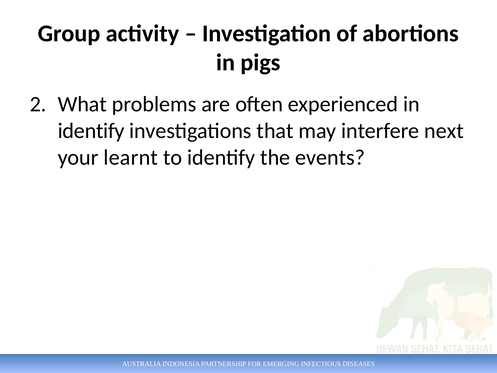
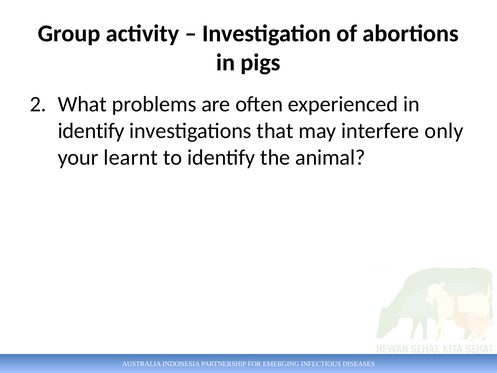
next: next -> only (444, 131)
events: events -> animal (330, 157)
